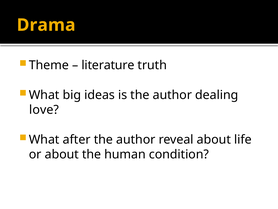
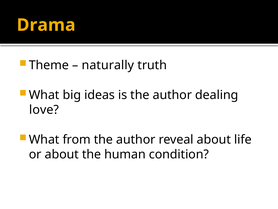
literature: literature -> naturally (108, 65)
after: after -> from (77, 139)
